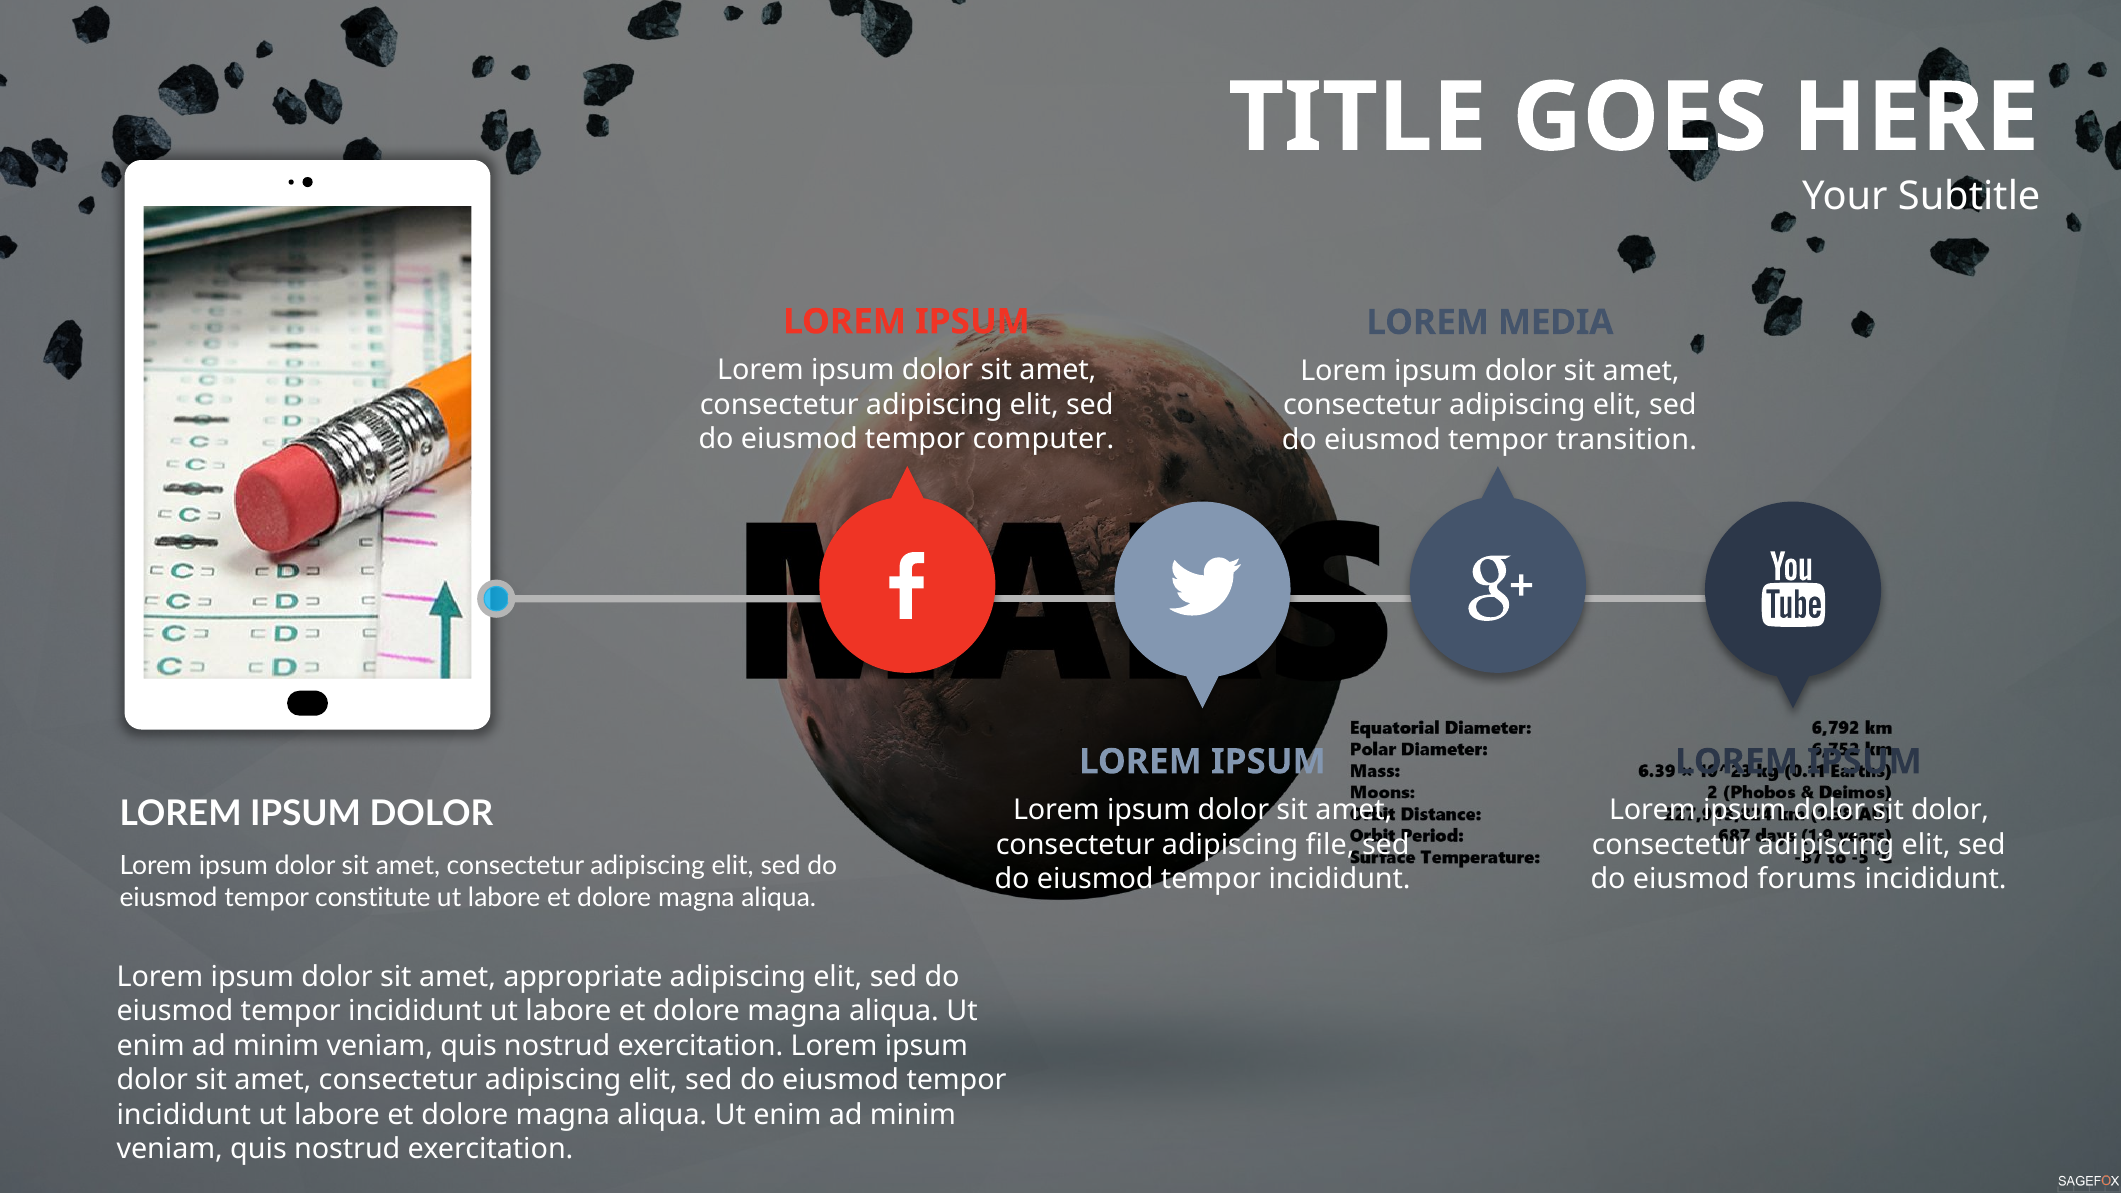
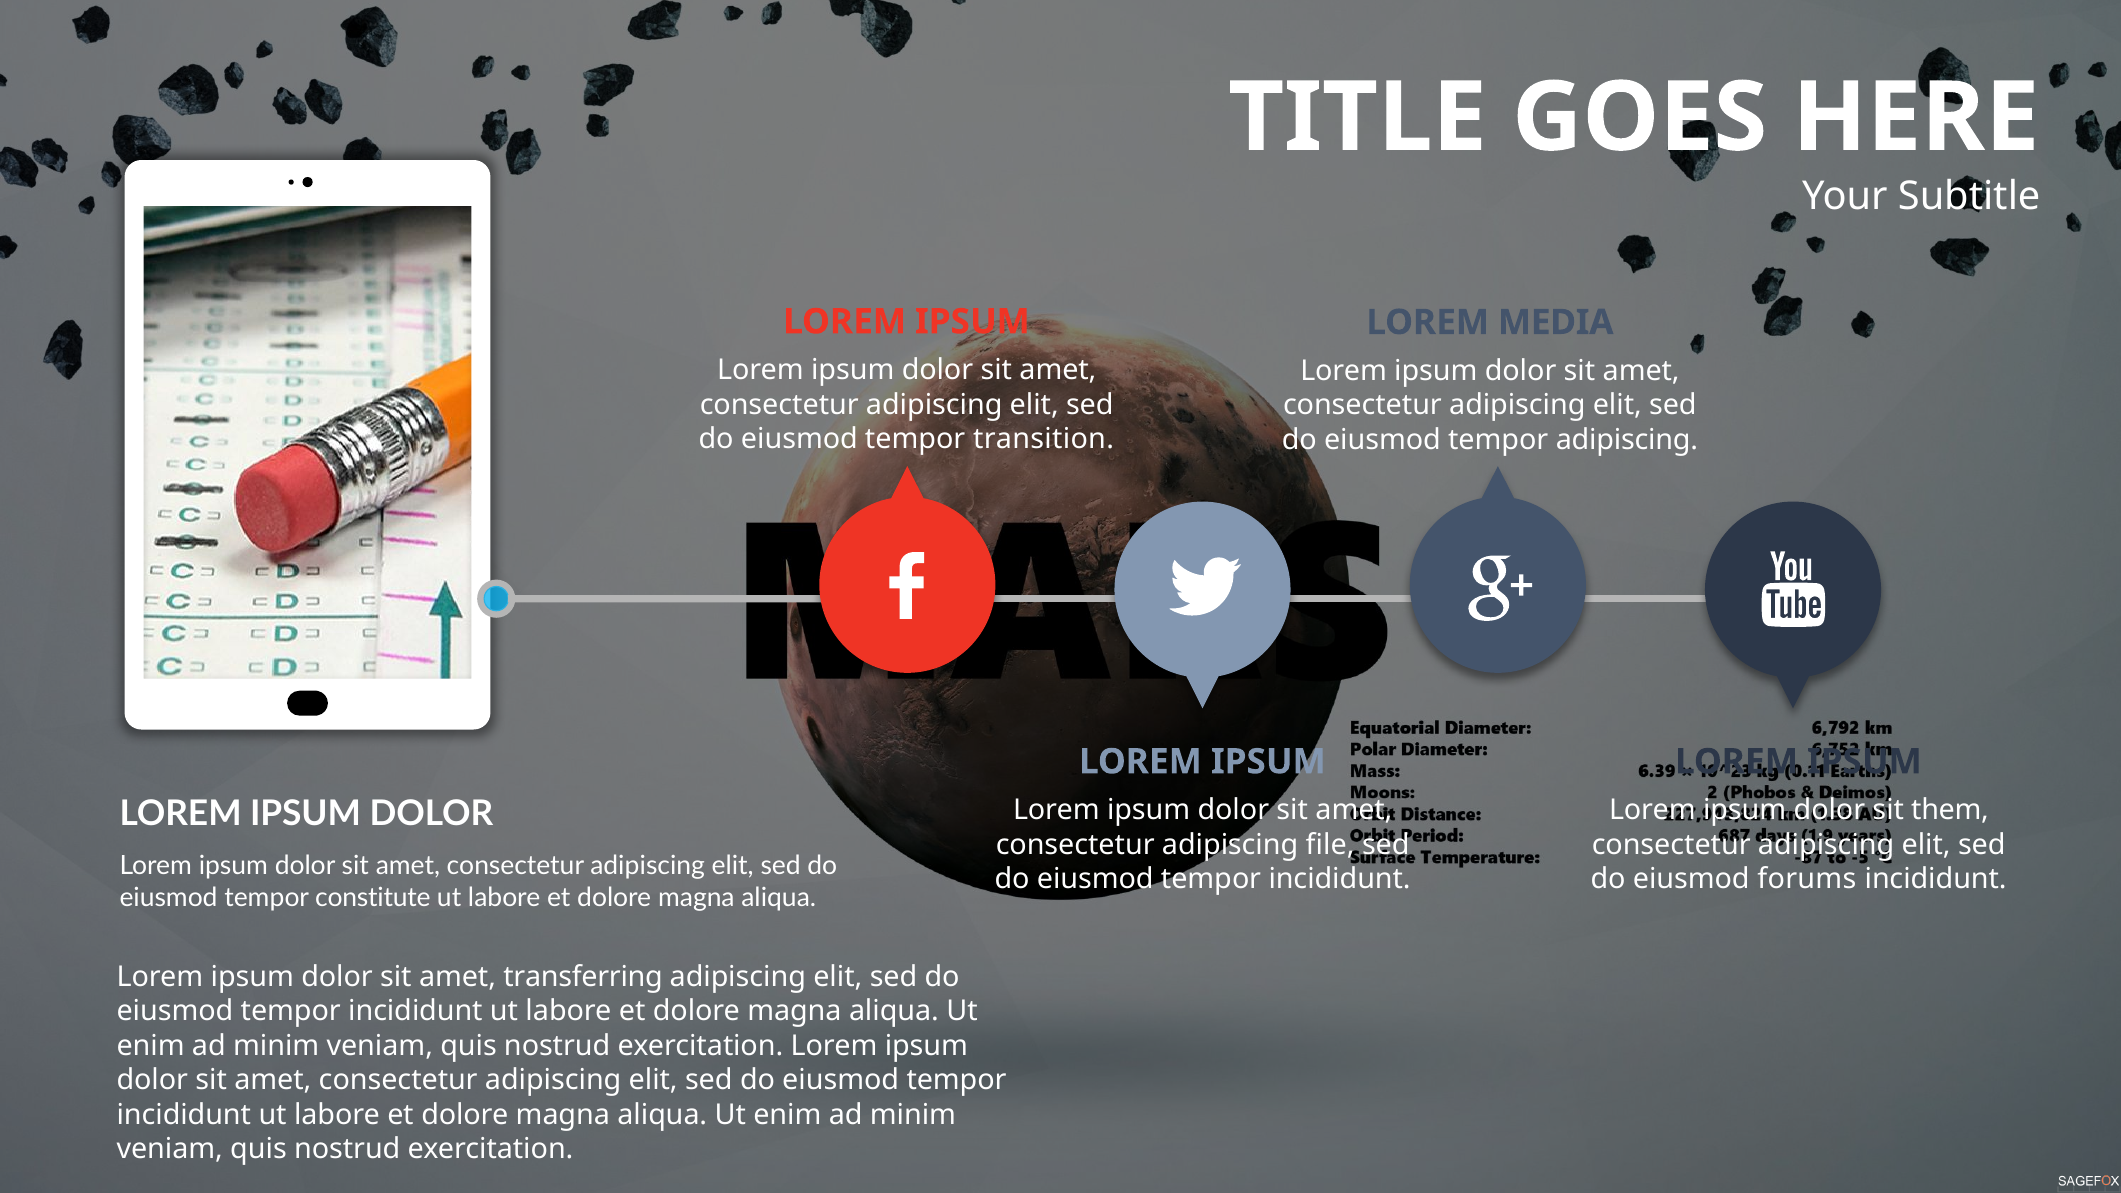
computer: computer -> transition (1044, 439)
tempor transition: transition -> adipiscing (1627, 440)
sit dolor: dolor -> them (1950, 810)
appropriate: appropriate -> transferring (583, 977)
